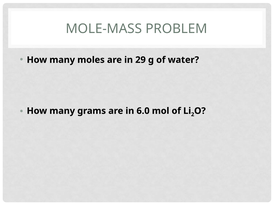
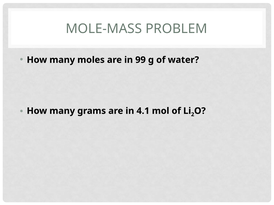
29: 29 -> 99 (141, 60)
6.0: 6.0 -> 4.1 (143, 111)
